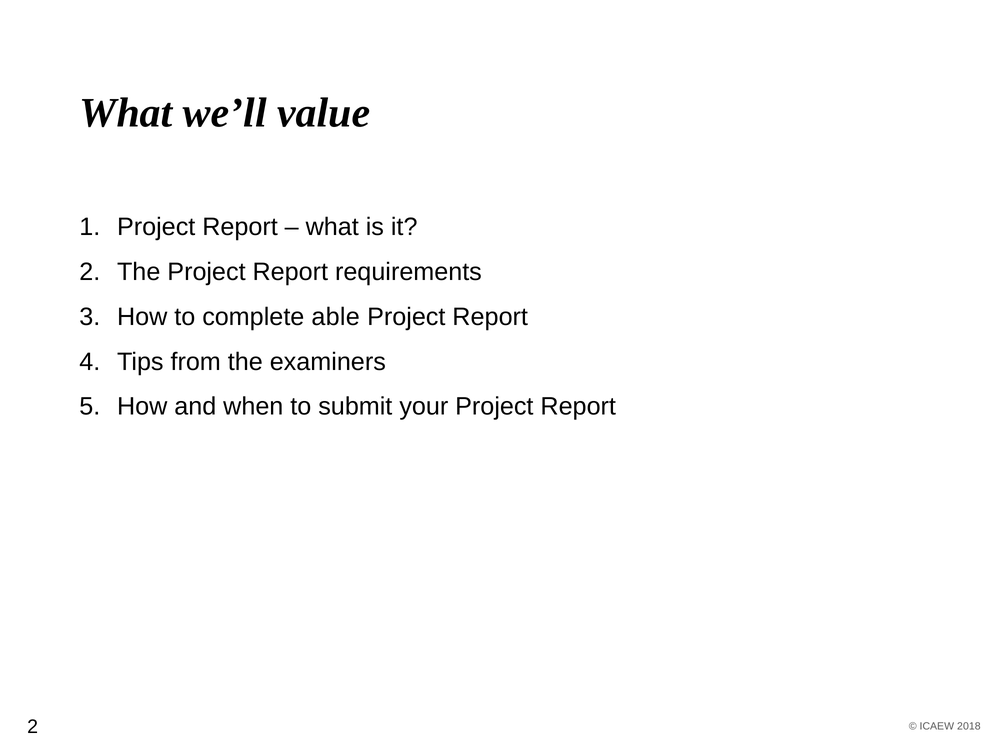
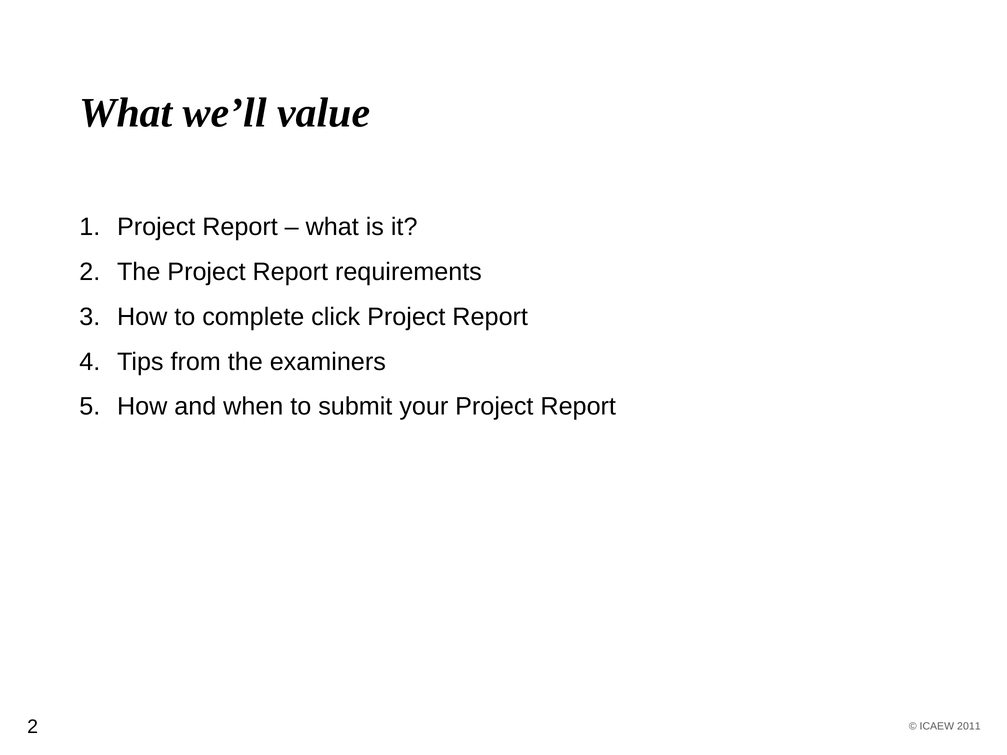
able: able -> click (336, 317)
2018: 2018 -> 2011 (969, 727)
